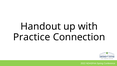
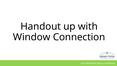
Practice: Practice -> Window (32, 37)
